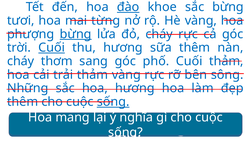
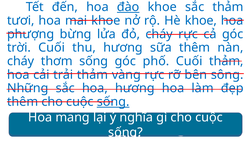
sắc bừng: bừng -> thảm (228, 7)
mai từng: từng -> khoe (106, 21)
Hè vàng: vàng -> khoe (201, 21)
bừng underline: present -> none (76, 34)
Cuối underline: present -> none (52, 48)
thơm sang: sang -> sống (94, 61)
